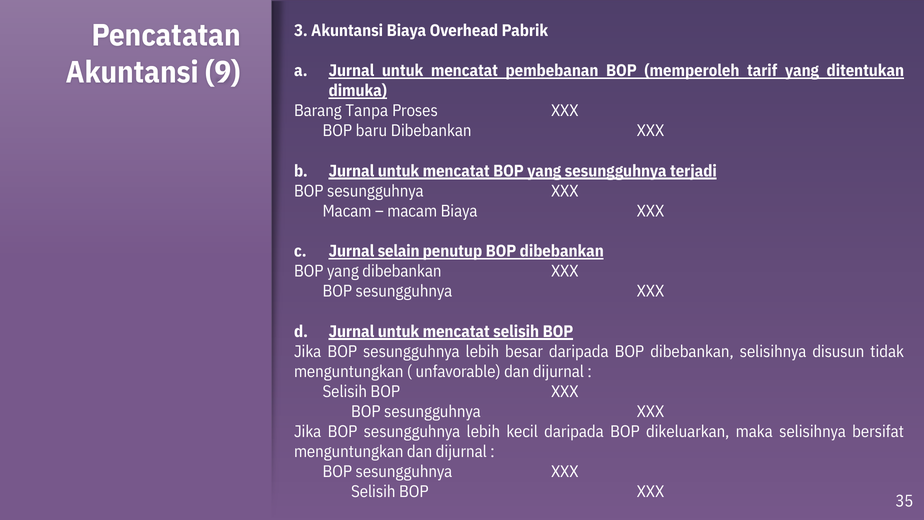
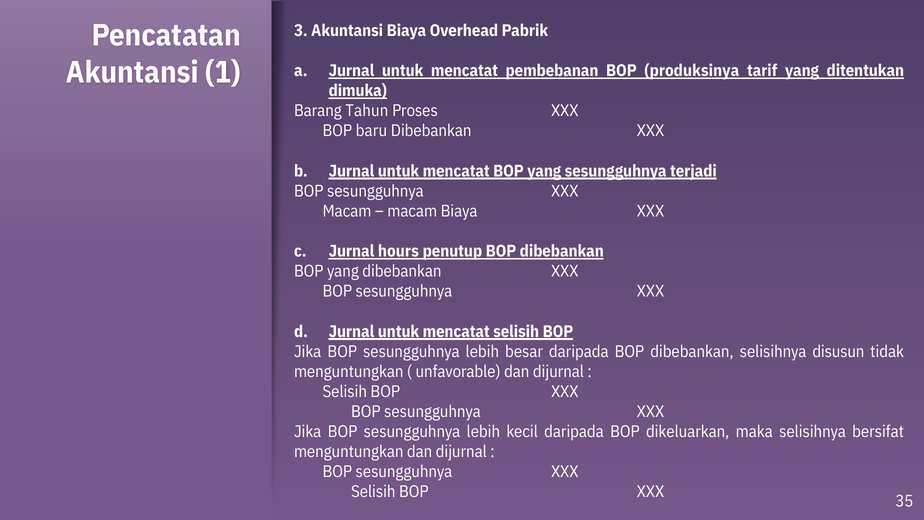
9: 9 -> 1 (223, 73)
memperoleh: memperoleh -> produksinya (692, 71)
Tanpa: Tanpa -> Tahun (367, 111)
selain: selain -> hours (398, 251)
